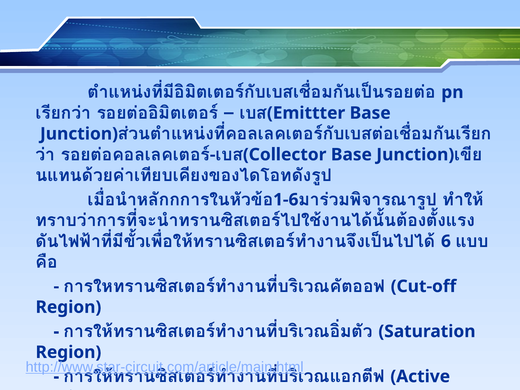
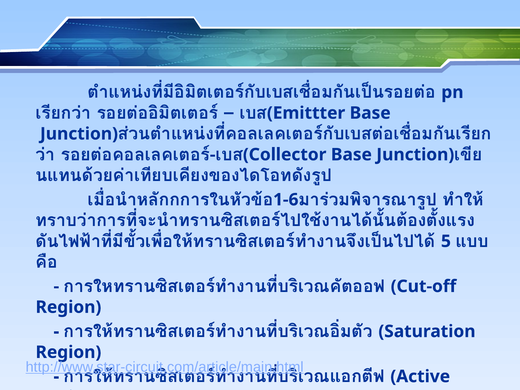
6: 6 -> 5 (446, 241)
